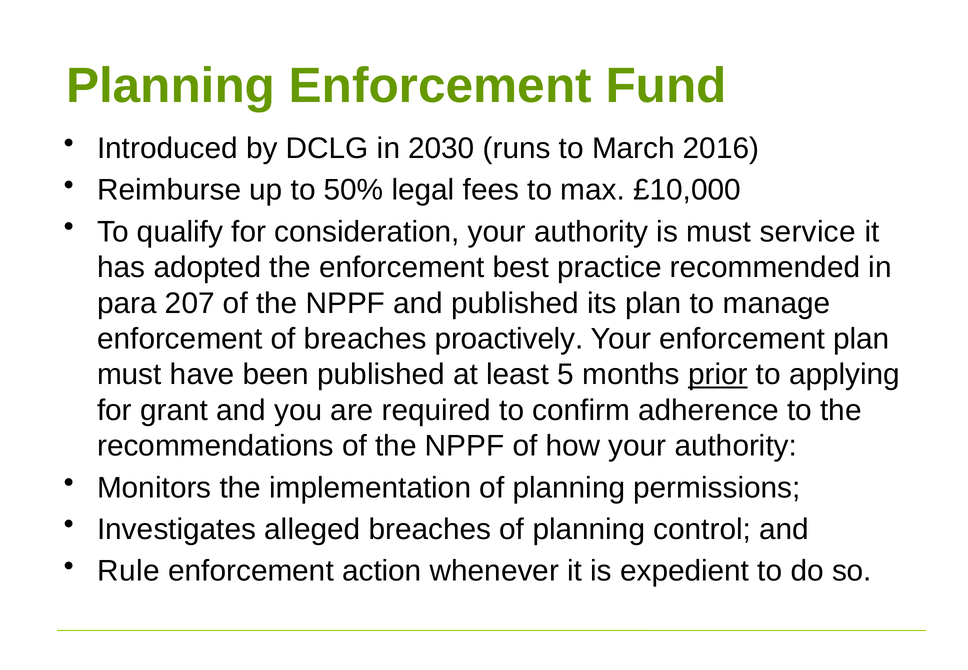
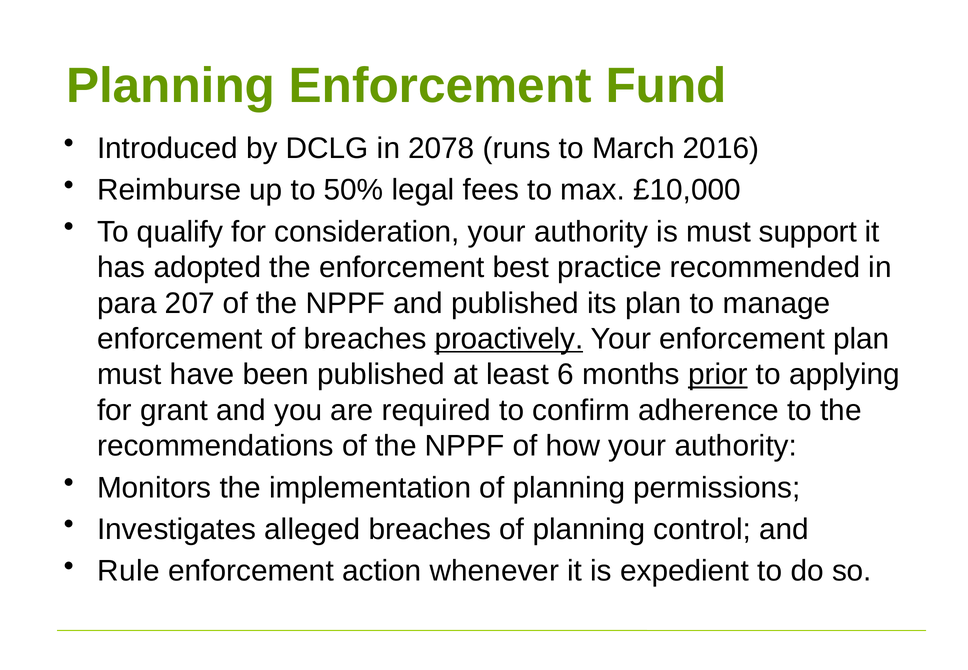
2030: 2030 -> 2078 (441, 148)
service: service -> support (808, 232)
proactively underline: none -> present (509, 339)
5: 5 -> 6 (566, 375)
